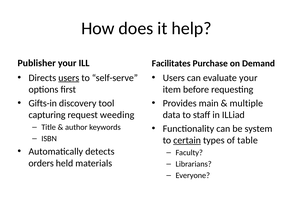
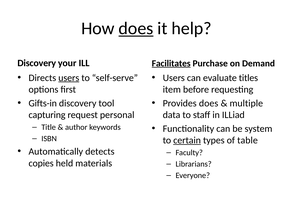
does underline: none -> present (136, 28)
Publisher: Publisher -> Discovery (37, 63)
Facilitates underline: none -> present (171, 63)
evaluate your: your -> titles (248, 78)
Provides main: main -> does (209, 103)
weeding: weeding -> personal (117, 115)
orders: orders -> copies (41, 163)
